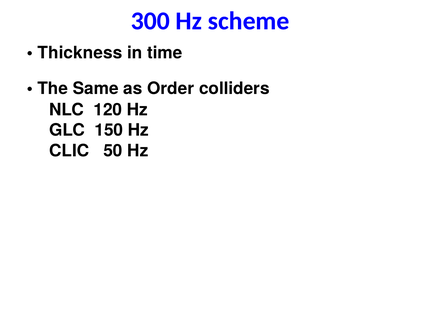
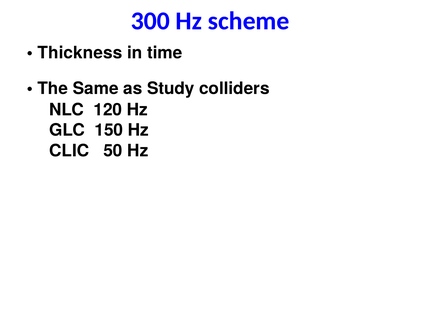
Order: Order -> Study (171, 88)
